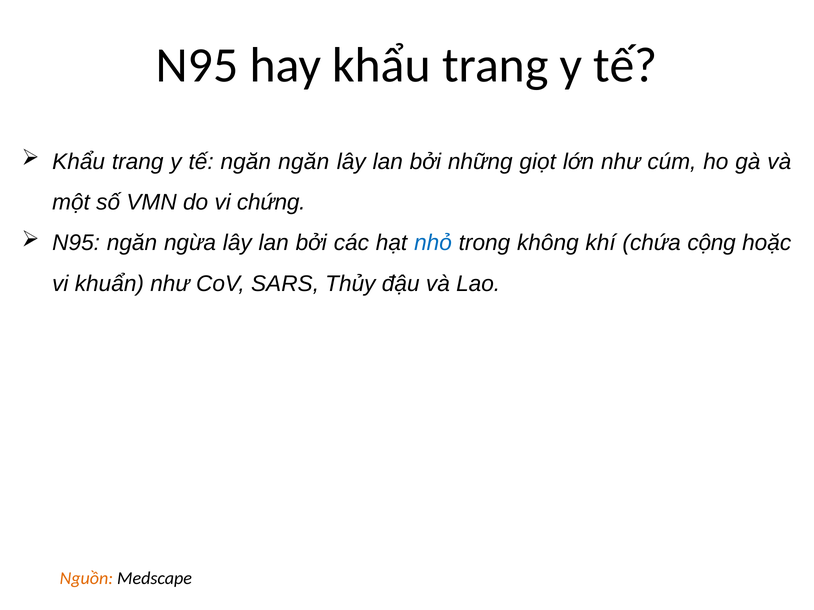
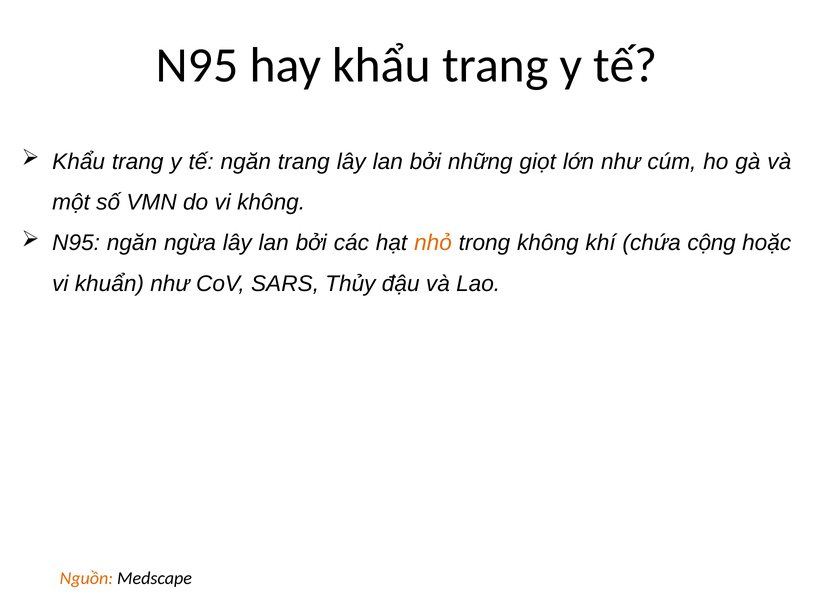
ngăn ngăn: ngăn -> trang (304, 162)
vi chứng: chứng -> không (271, 202)
nhỏ colour: blue -> orange (433, 243)
